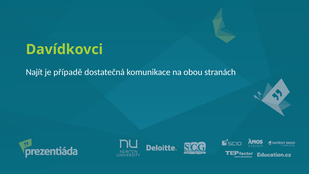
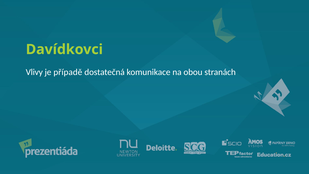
Najít: Najít -> Vlivy (34, 72)
